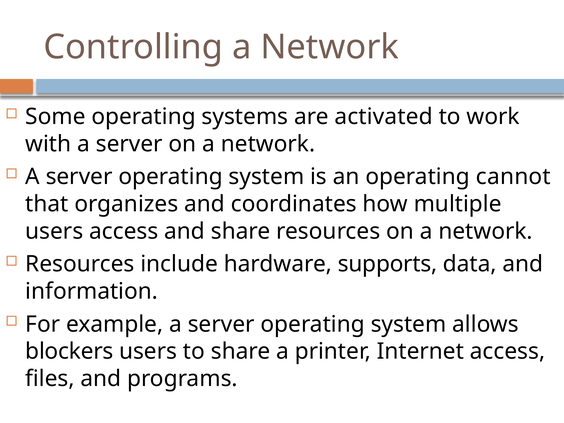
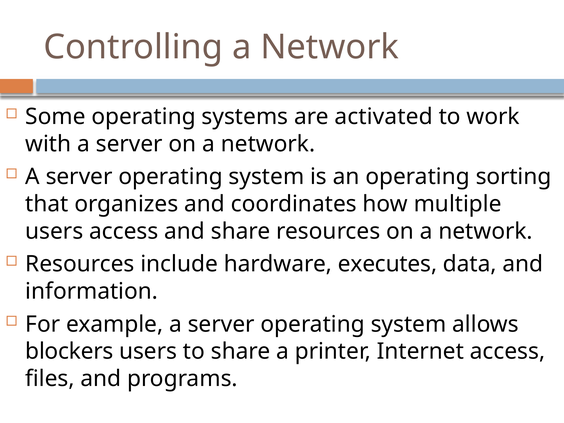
cannot: cannot -> sorting (514, 177)
supports: supports -> executes (387, 264)
